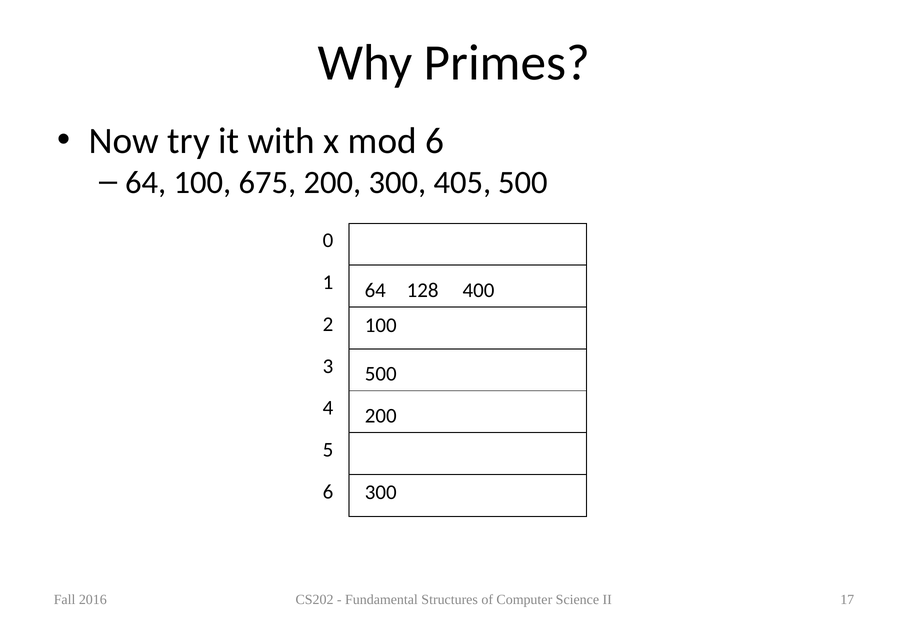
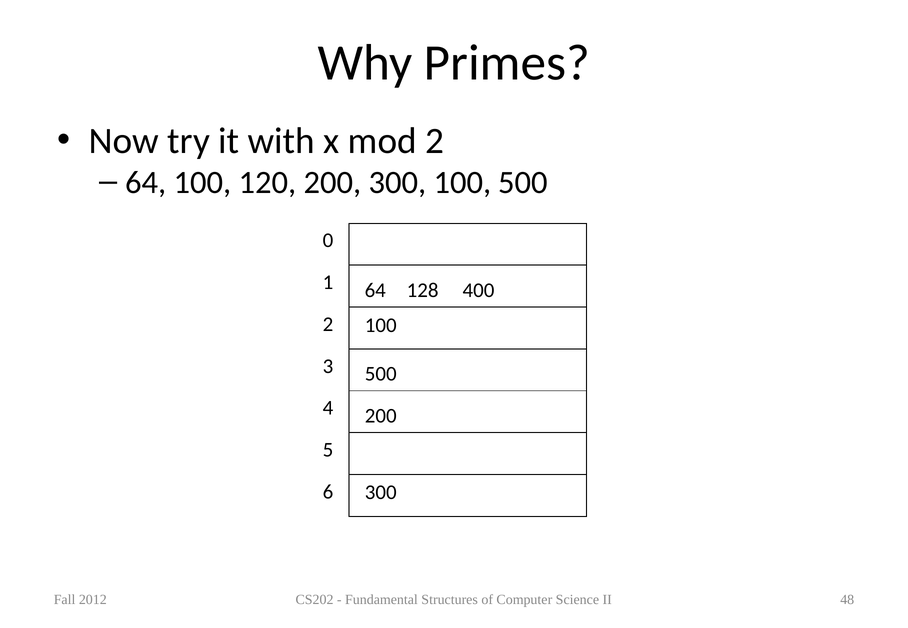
mod 6: 6 -> 2 (435, 141)
675: 675 -> 120 (268, 183)
300 405: 405 -> 100 (462, 183)
2016: 2016 -> 2012 (93, 600)
17: 17 -> 48 (847, 600)
